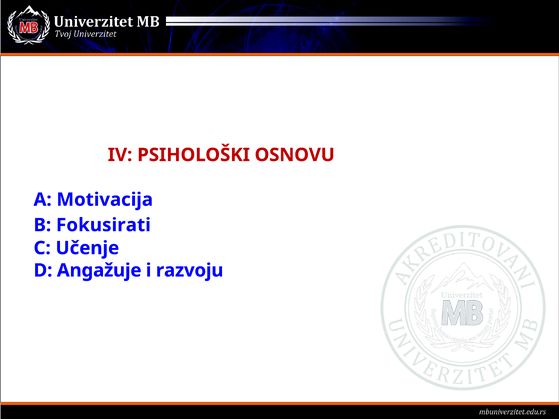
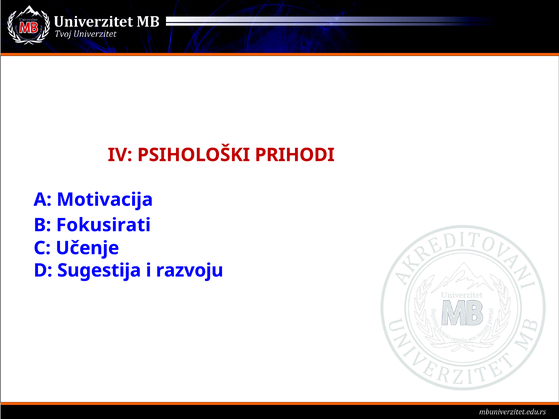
OSNOVU: OSNOVU -> PRIHODI (295, 155)
Angažuje: Angažuje -> Sugestija (99, 271)
